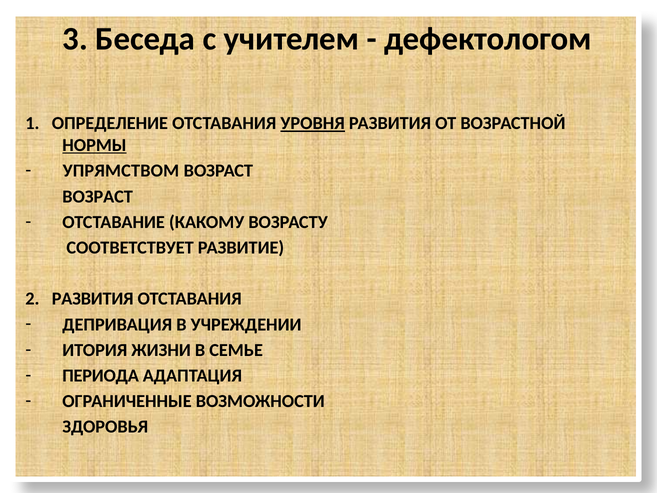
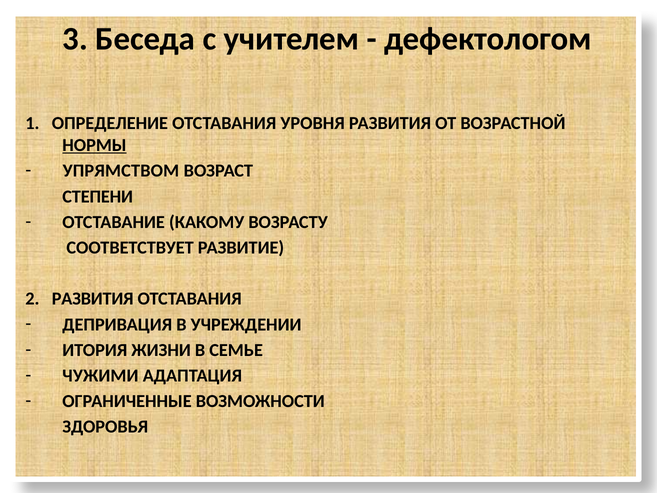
УРОВНЯ underline: present -> none (313, 123)
ВОЗРАСТ: ВОЗРАСТ -> СТЕПЕНИ (98, 196)
ПЕРИОДА: ПЕРИОДА -> ЧУЖИМИ (100, 375)
